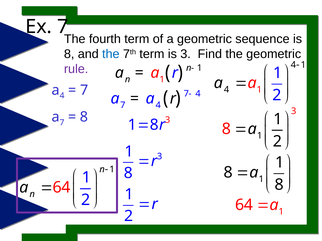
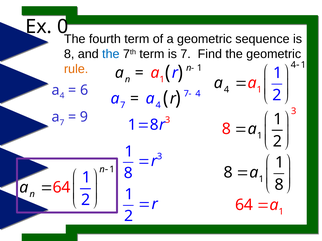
Ex 7: 7 -> 0 (63, 27)
is 3: 3 -> 7 (186, 54)
rule colour: purple -> orange (76, 69)
7: 7 -> 6 (84, 90)
8: 8 -> 9 (84, 117)
